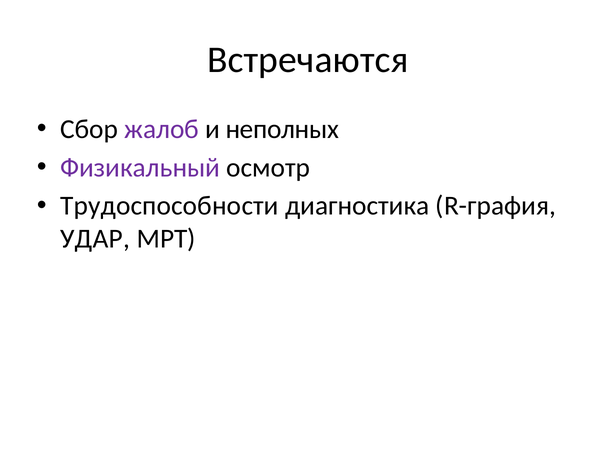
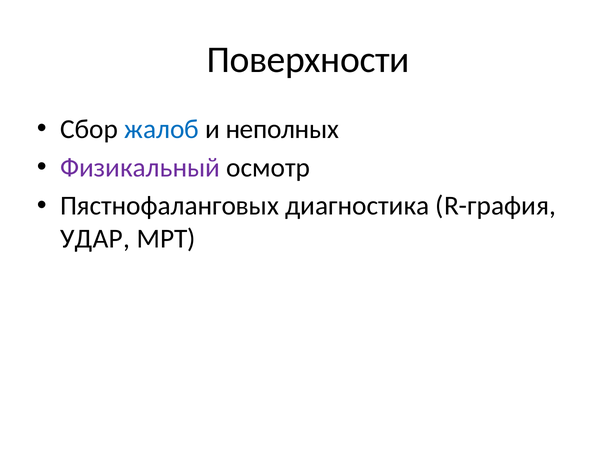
Встречаются: Встречаются -> Поверхности (308, 60)
жалоб colour: purple -> blue (162, 129)
Трудоспособности: Трудоспособности -> Пястнофаланговых (170, 206)
